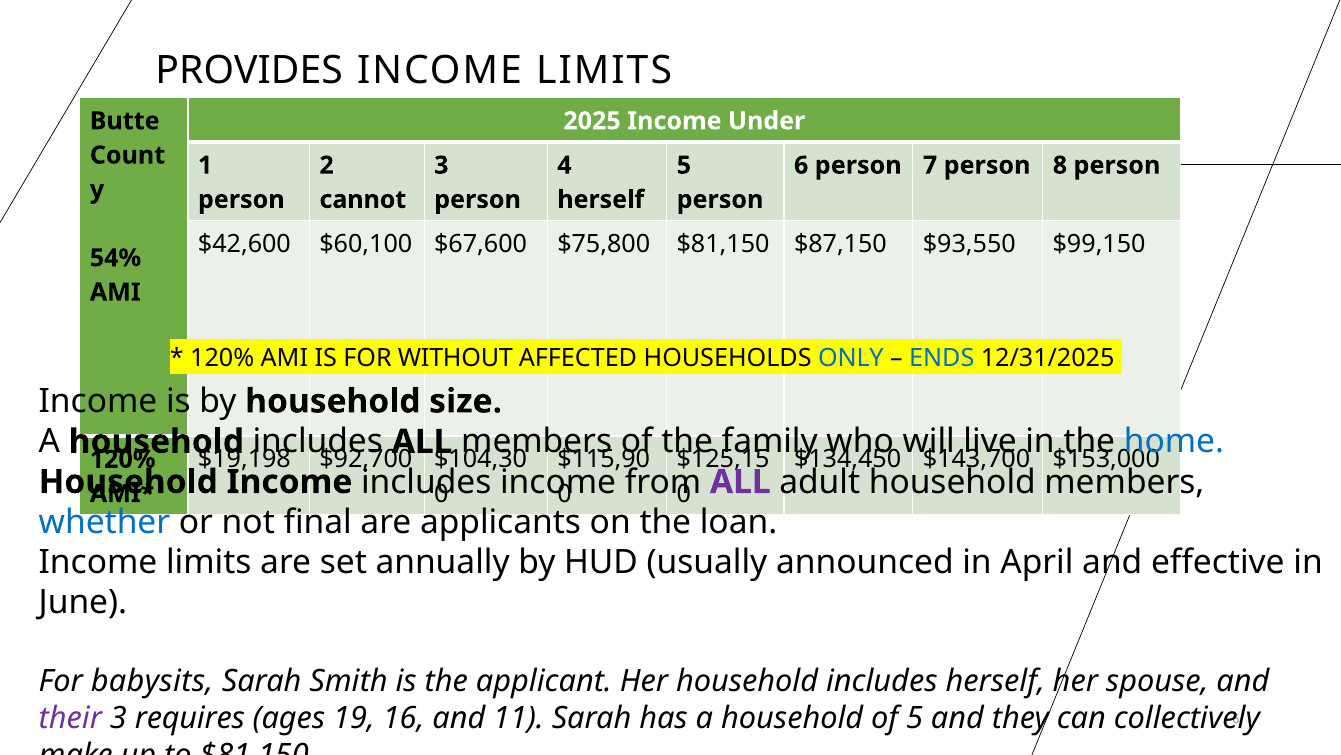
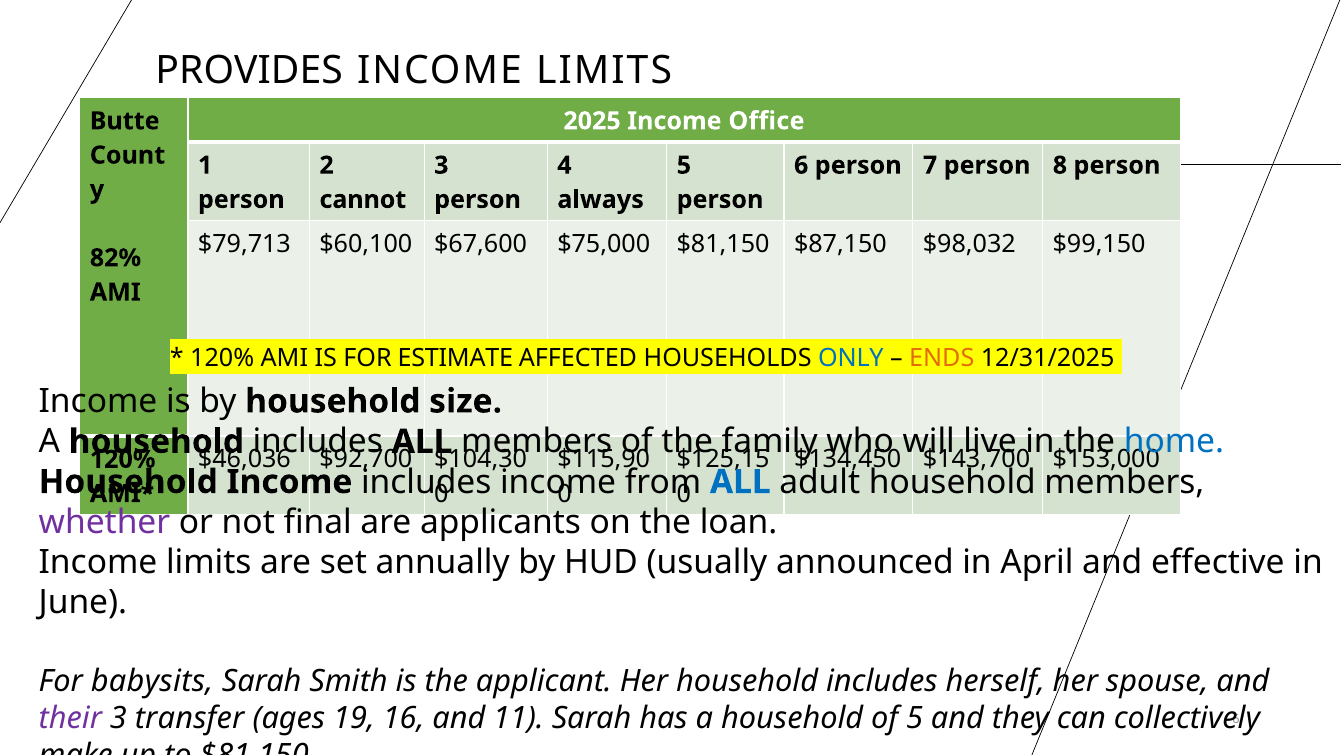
Under: Under -> Office (766, 121)
herself: herself -> always (601, 199)
$42,600: $42,600 -> $79,713 (244, 244)
$75,800: $75,800 -> $75,000 (604, 244)
$93,550: $93,550 -> $98,032 (969, 244)
54%: 54% -> 82% (115, 258)
WITHOUT: WITHOUT -> ESTIMATE (455, 357)
ENDS colour: blue -> orange (942, 357)
$19,198: $19,198 -> $46,036 (244, 459)
ALL colour: purple -> blue (740, 482)
whether colour: blue -> purple (104, 522)
requires: requires -> transfer (190, 718)
